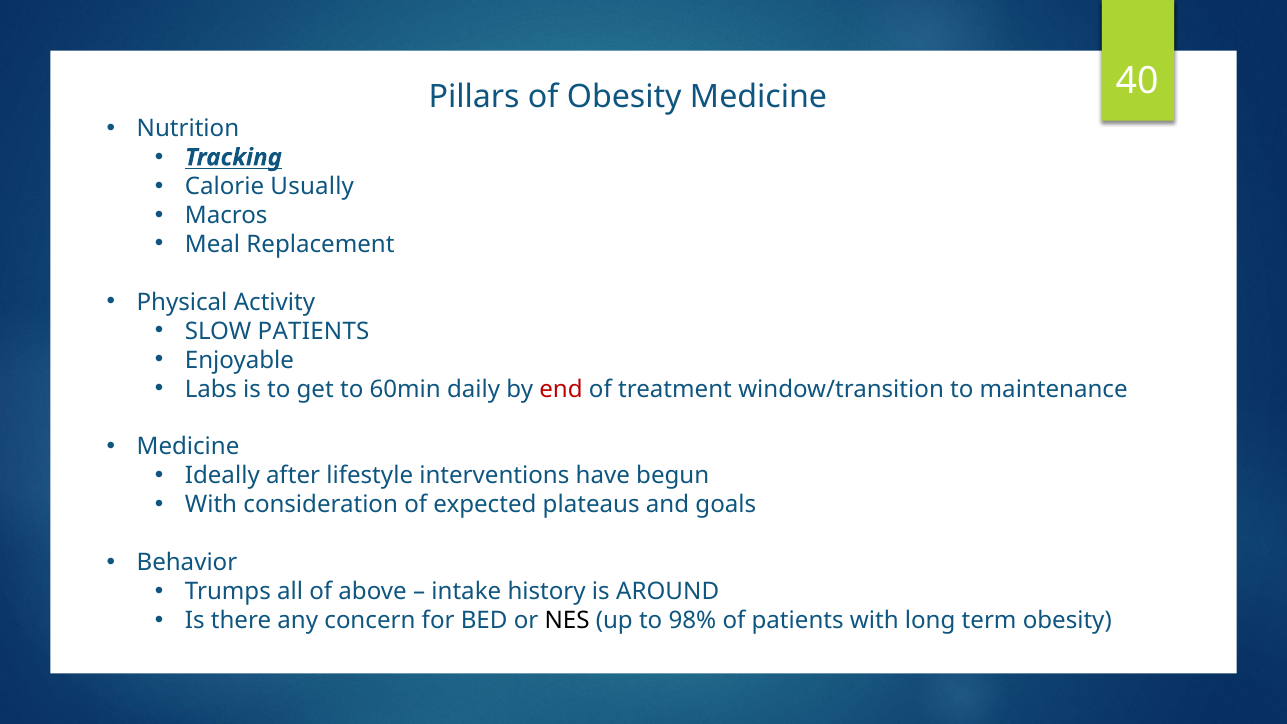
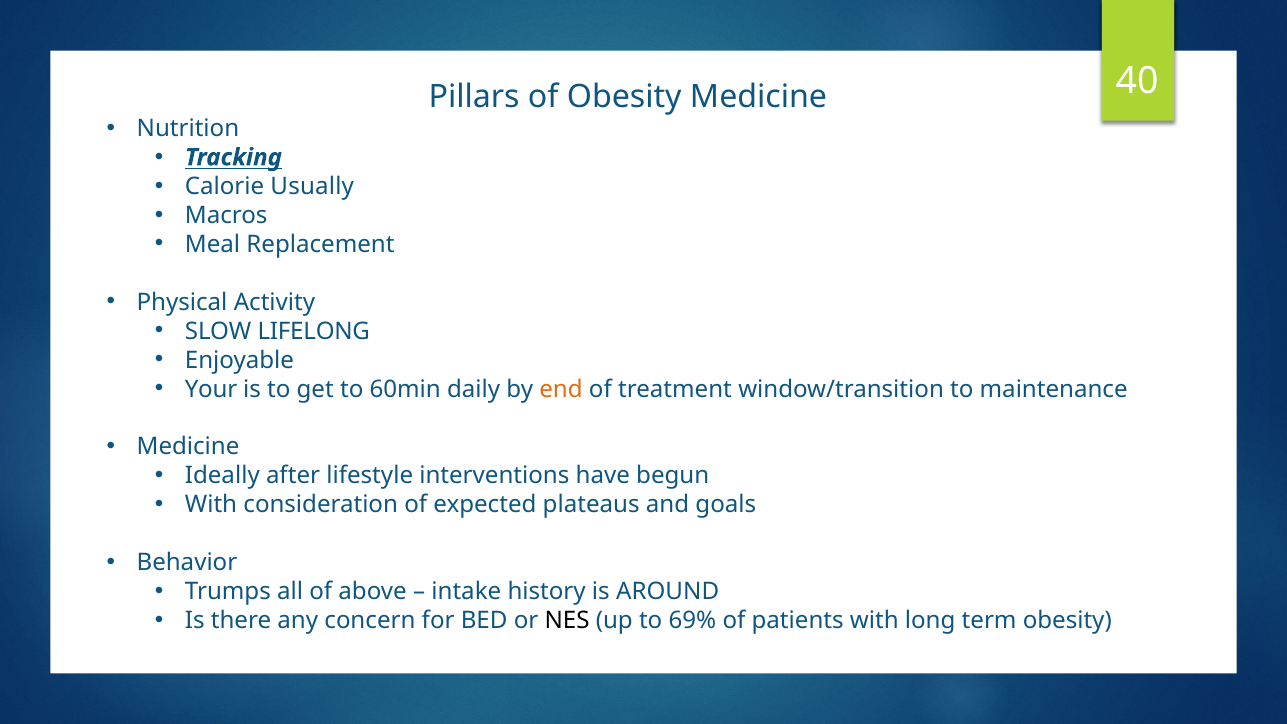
SLOW PATIENTS: PATIENTS -> LIFELONG (314, 331)
Labs: Labs -> Your (211, 389)
end colour: red -> orange (561, 389)
98%: 98% -> 69% (692, 621)
